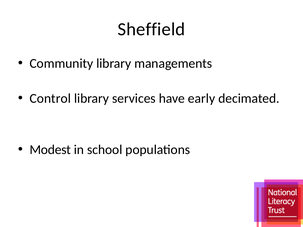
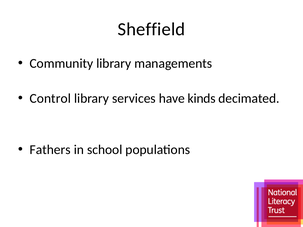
early: early -> kinds (202, 99)
Modest: Modest -> Fathers (50, 150)
